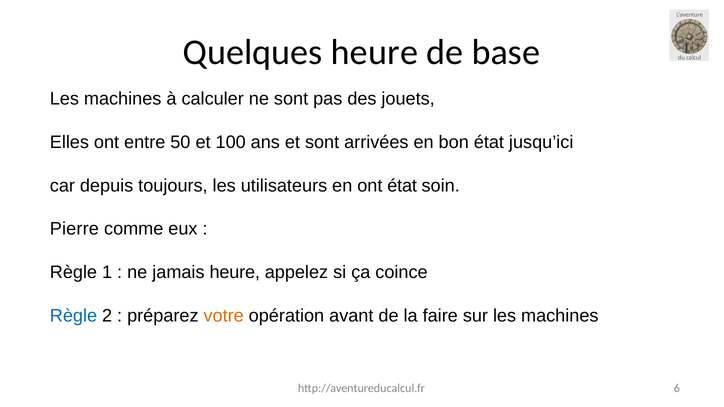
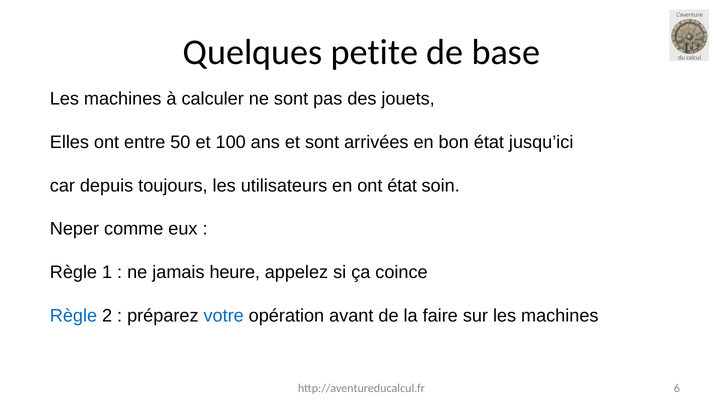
Quelques heure: heure -> petite (374, 52)
Pierre: Pierre -> Neper (74, 229)
votre colour: orange -> blue (224, 316)
